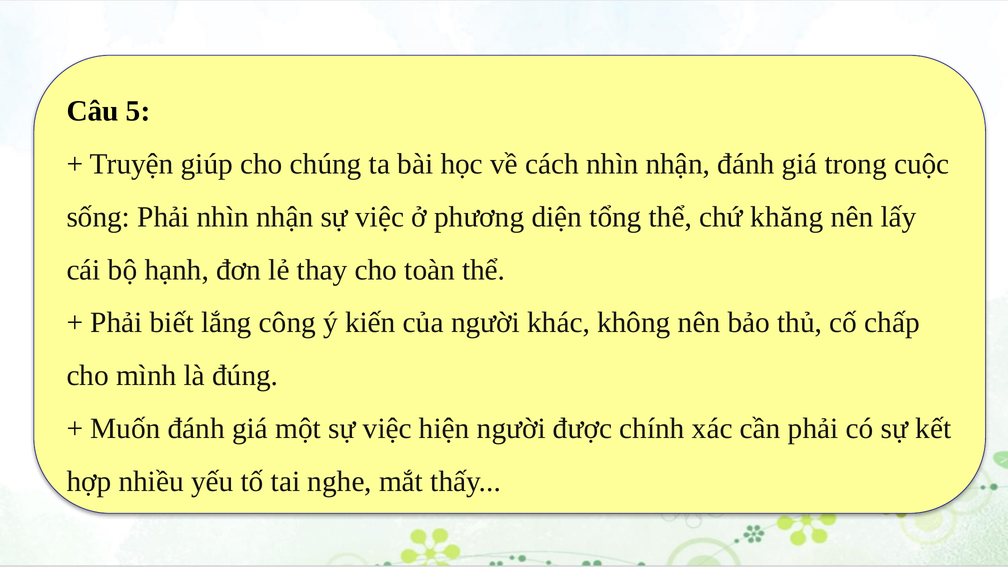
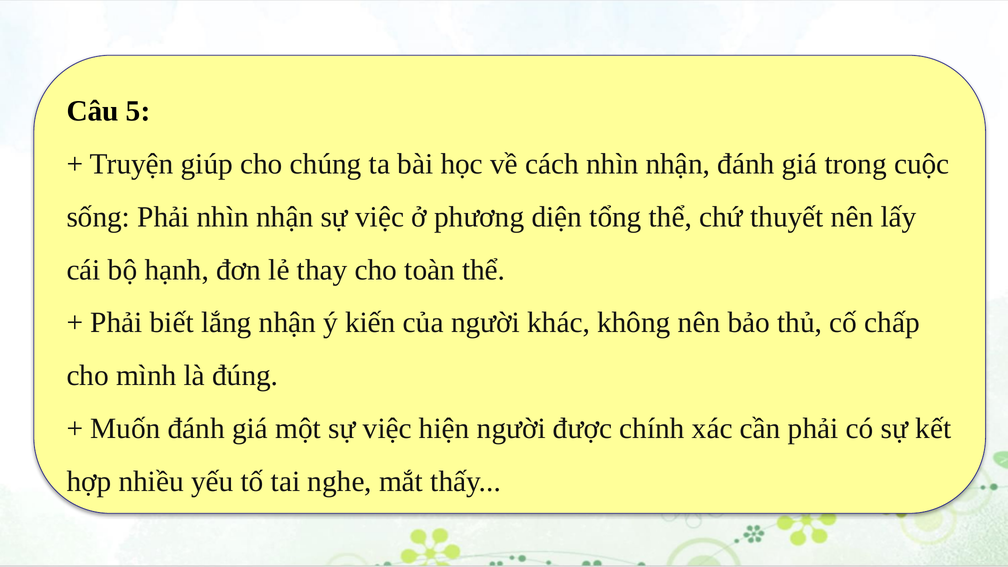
khăng: khăng -> thuyết (787, 217)
lắng công: công -> nhận (287, 323)
